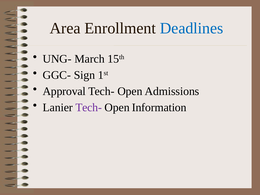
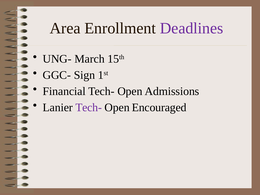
Deadlines colour: blue -> purple (192, 28)
Approval: Approval -> Financial (64, 91)
Information: Information -> Encouraged (159, 107)
